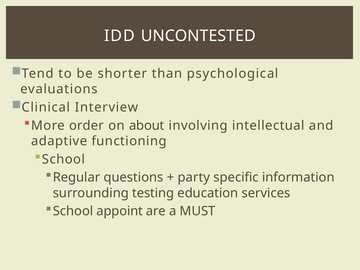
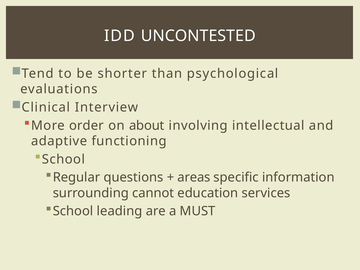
party: party -> areas (194, 177)
testing: testing -> cannot (153, 193)
appoint: appoint -> leading (120, 211)
